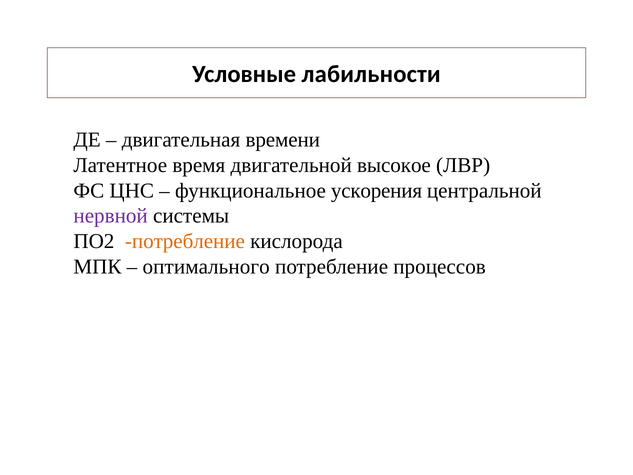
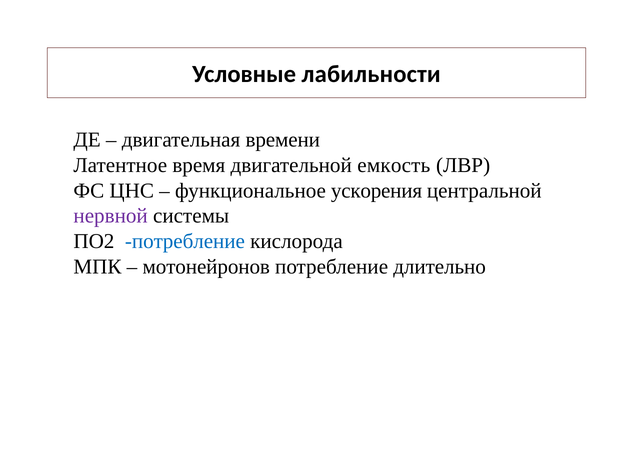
высокое: высокое -> емкость (394, 165)
потребление colour: orange -> blue (185, 241)
оптимального: оптимального -> мотонейронов (206, 267)
процессов: процессов -> длительно (440, 267)
